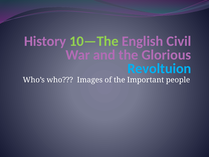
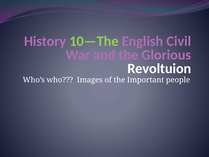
Revoltuion colour: light blue -> white (159, 68)
